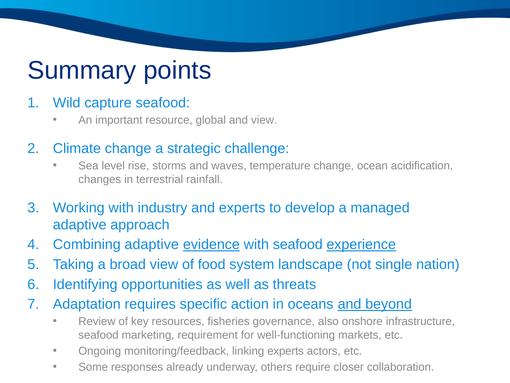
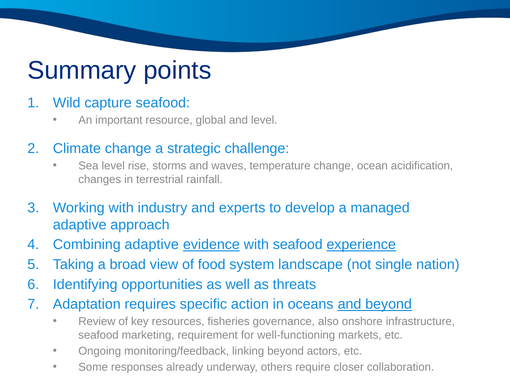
and view: view -> level (264, 120)
linking experts: experts -> beyond (286, 351)
